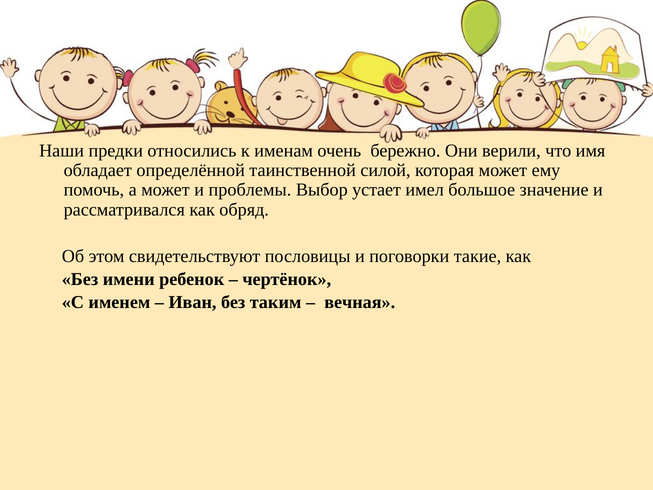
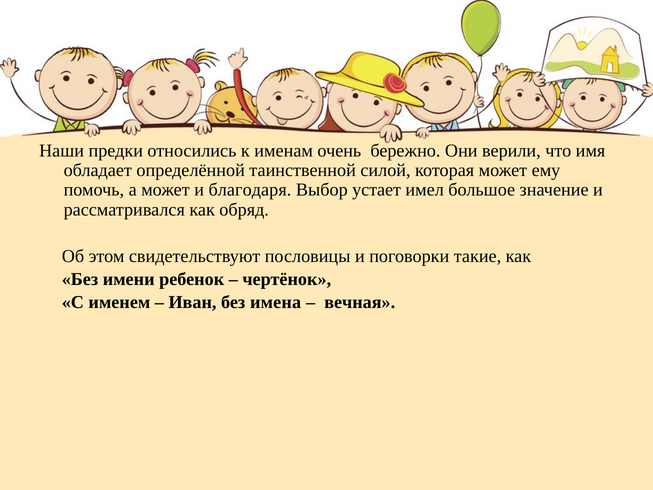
проблемы: проблемы -> благодаря (250, 190)
таким: таким -> имена (276, 302)
